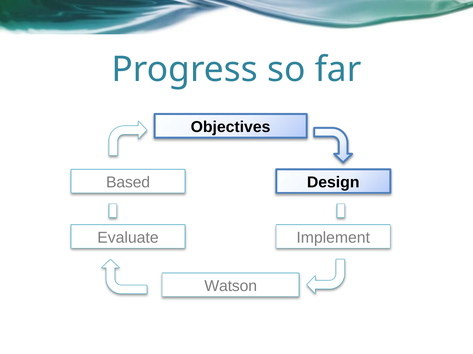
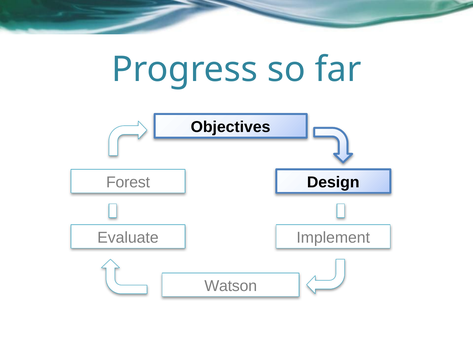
Based: Based -> Forest (128, 183)
